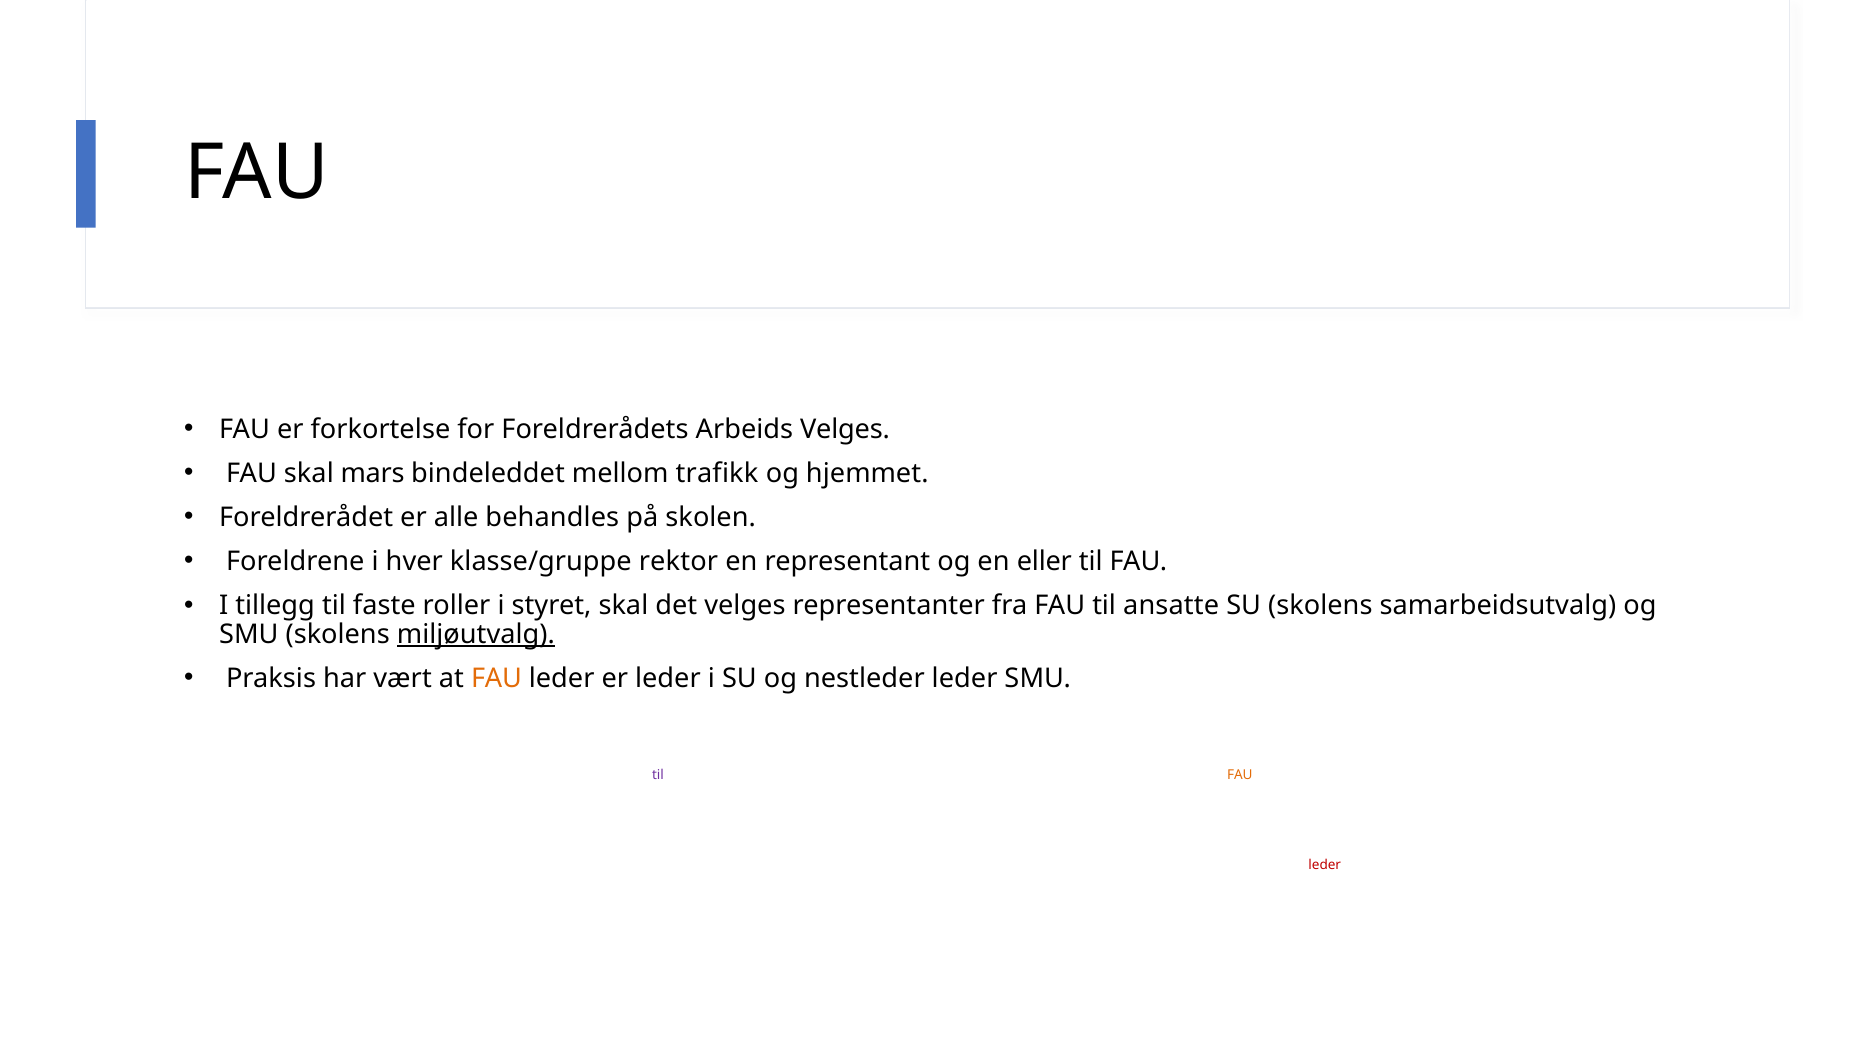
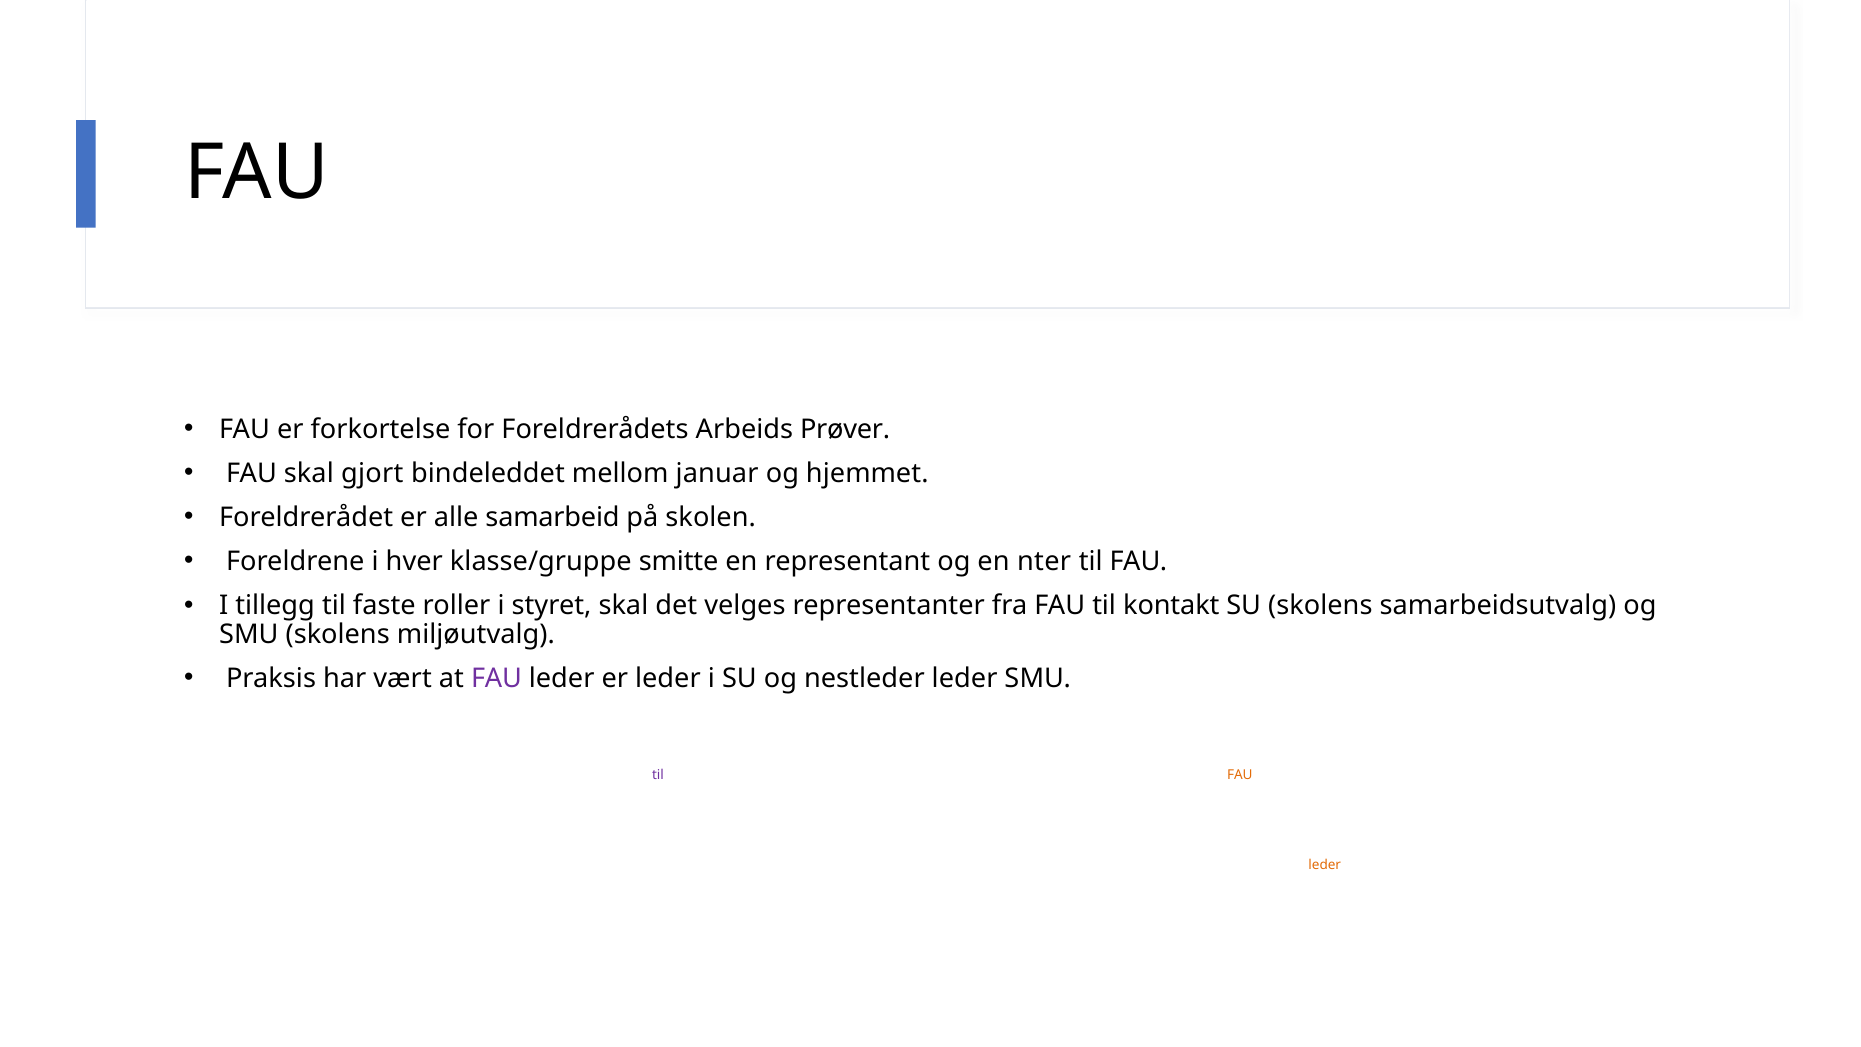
Arbeids Velges: Velges -> Prøver (845, 429)
mars: mars -> gjort (372, 473)
trafikk: trafikk -> januar (717, 473)
alle behandles: behandles -> samarbeid (552, 517)
rektor: rektor -> smitte (679, 562)
eller: eller -> nter (1044, 562)
ansatte: ansatte -> kontakt (1171, 606)
miljøutvalg underline: present -> none (476, 634)
FAU colour: orange -> purple (497, 678)
leder colour: red -> orange (1325, 864)
